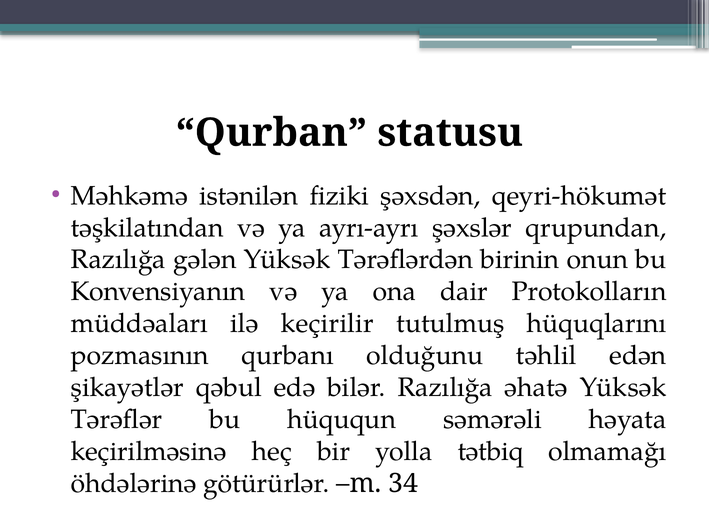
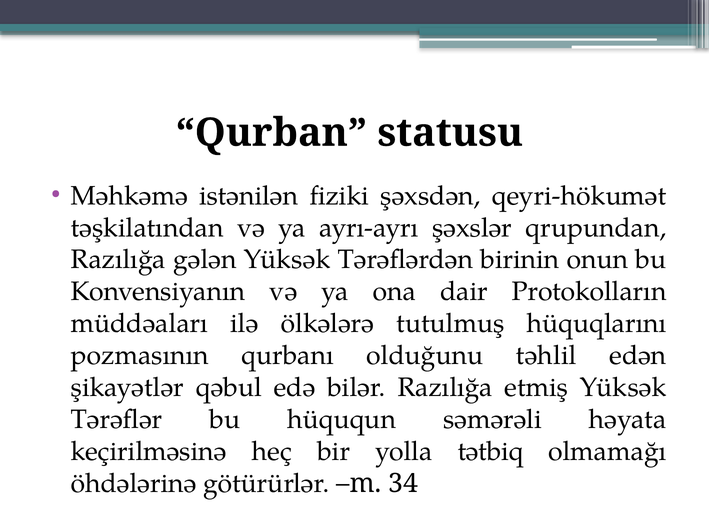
keçirilir: keçirilir -> ölkələrə (327, 323)
əhatə: əhatə -> etmiş (536, 387)
